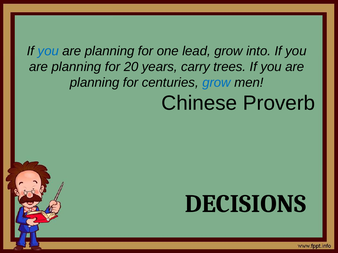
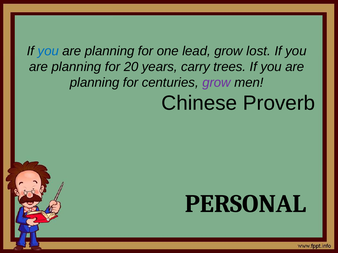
into: into -> lost (259, 51)
grow colour: blue -> purple (217, 83)
DECISIONS: DECISIONS -> PERSONAL (246, 204)
